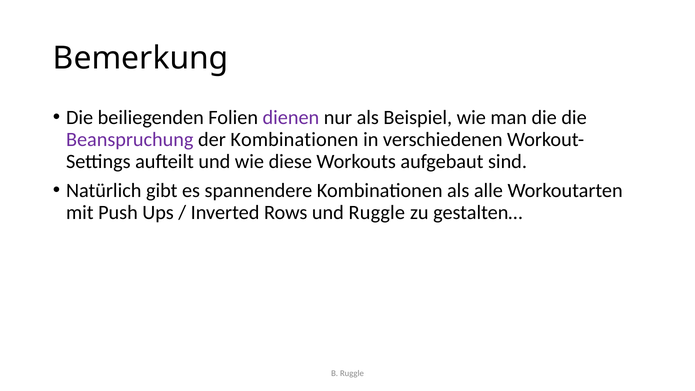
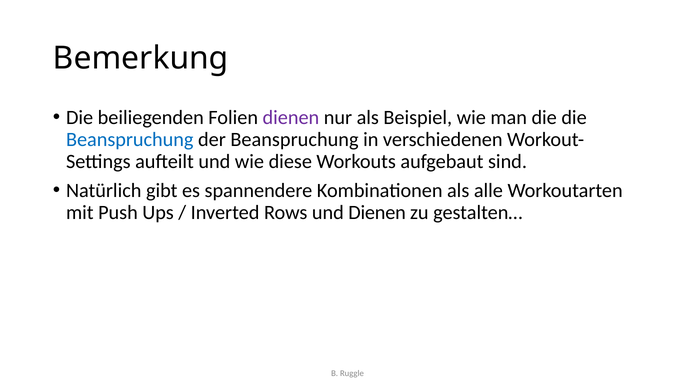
Beanspruchung colour: purple -> blue (130, 139)
der Kombinationen: Kombinationen -> Beanspruchung (294, 139)
und Ruggle: Ruggle -> Dienen (377, 212)
